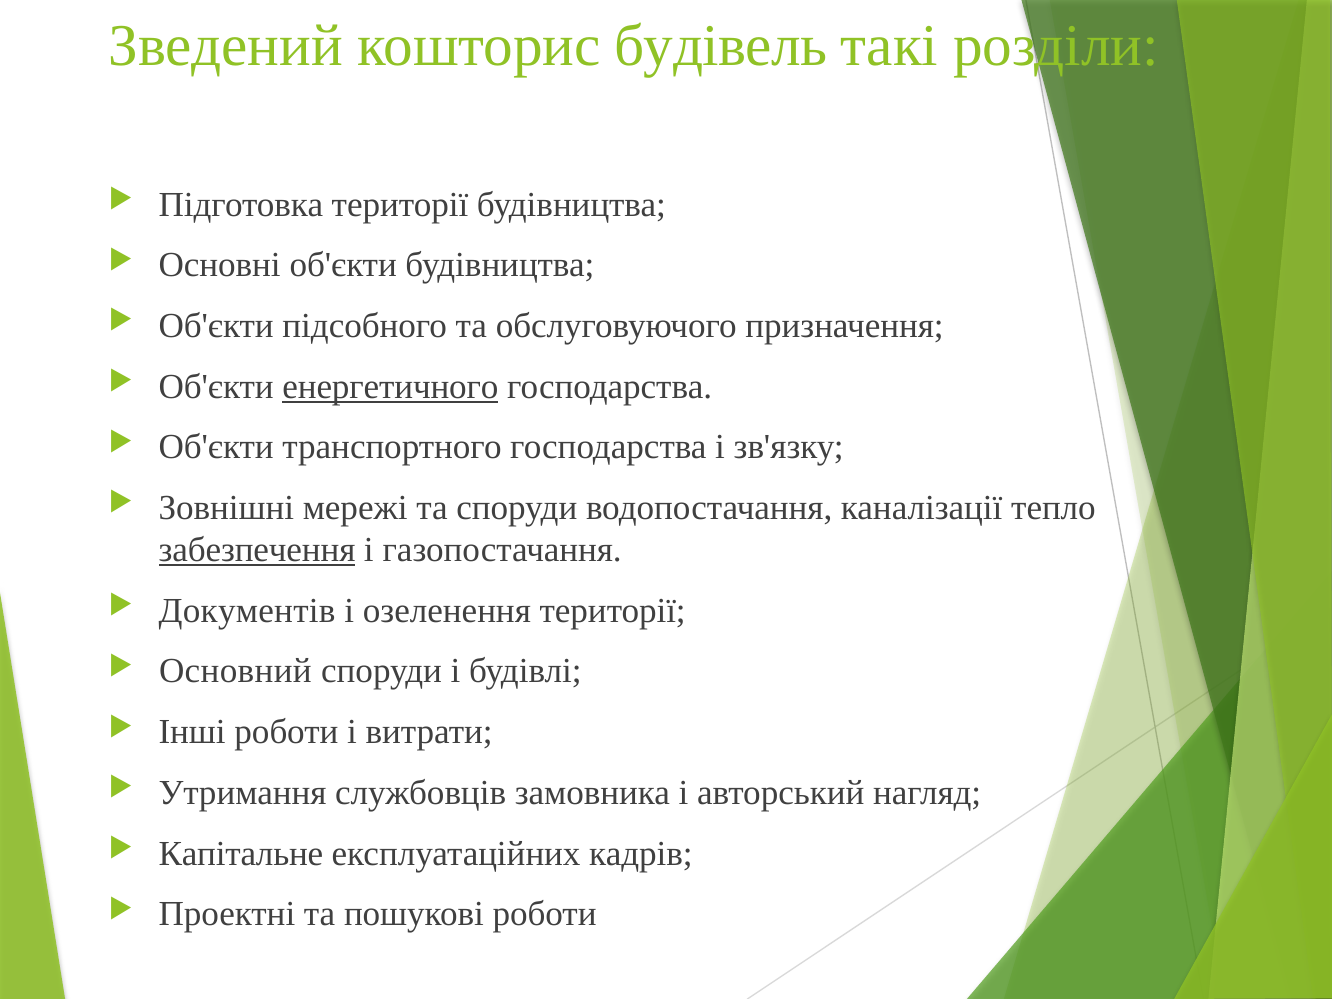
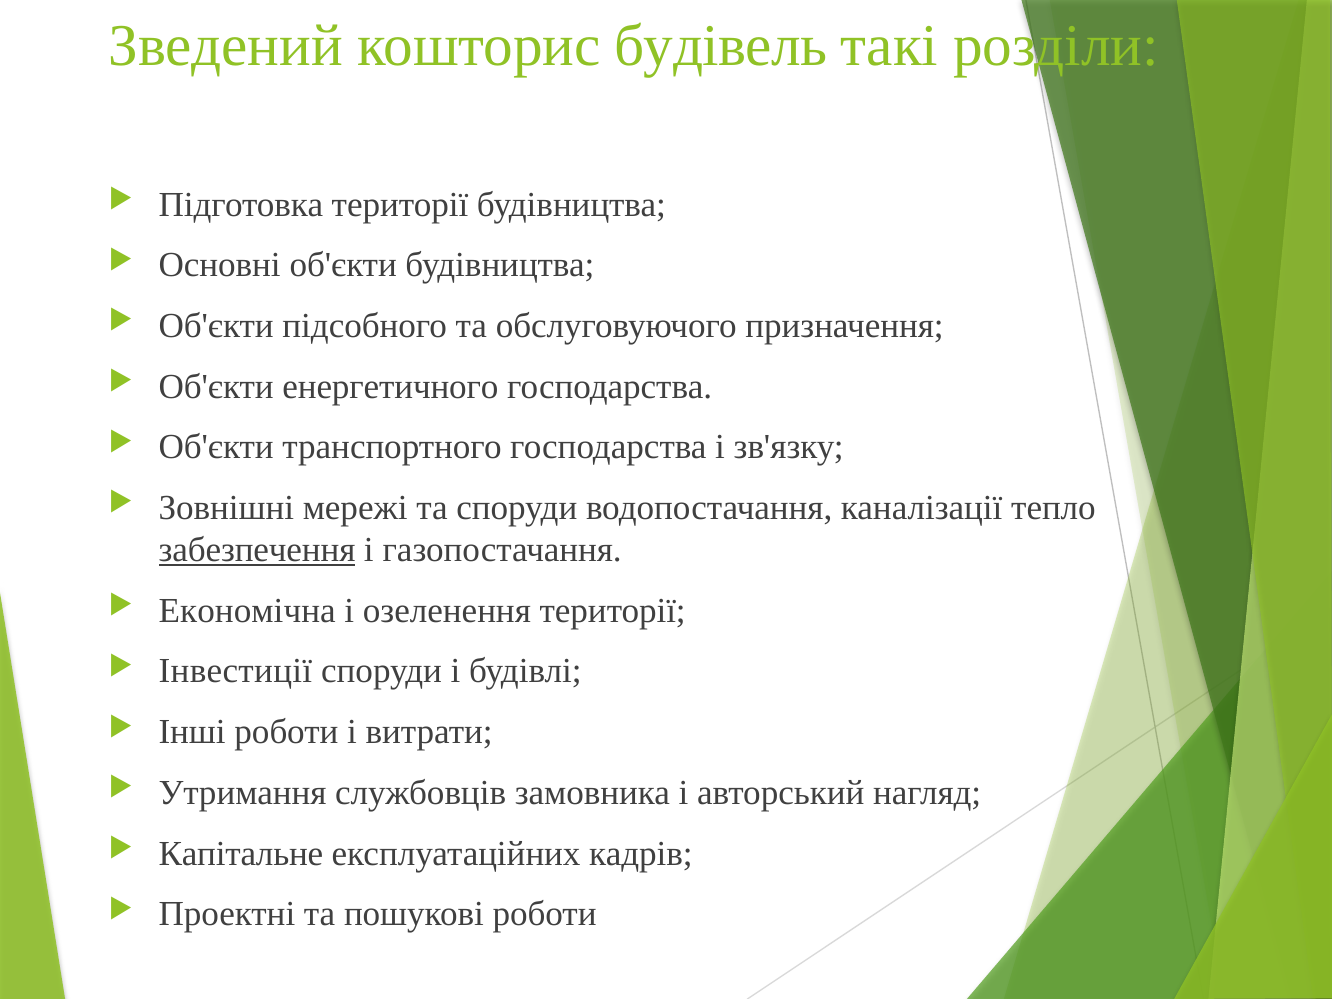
енергетичного underline: present -> none (390, 387)
Документів: Документів -> Економічна (247, 611)
Основний: Основний -> Інвестиції (235, 671)
